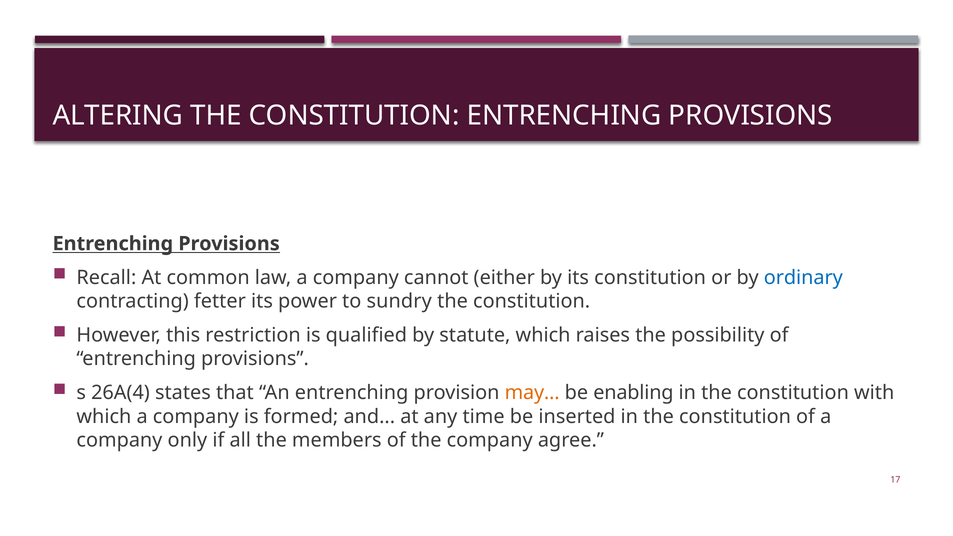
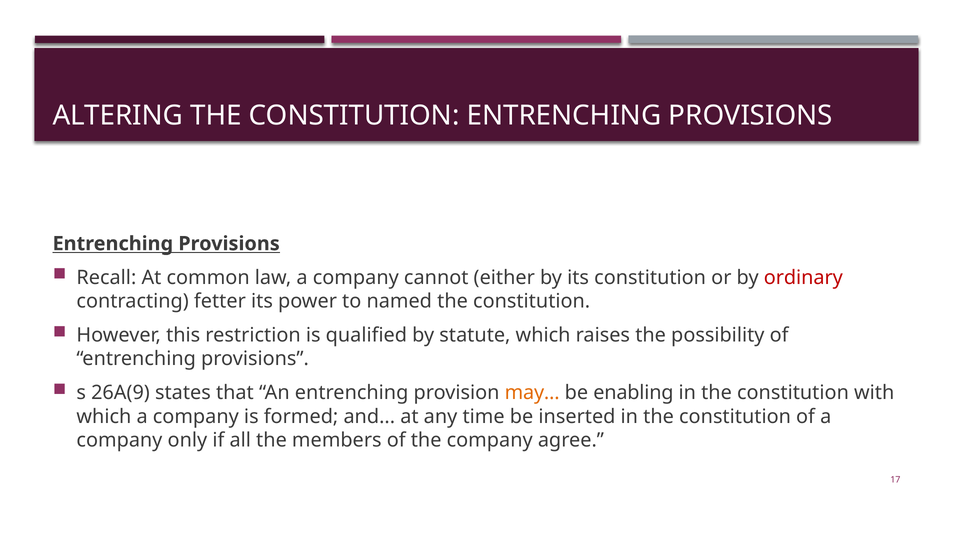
ordinary colour: blue -> red (803, 277)
sundry: sundry -> named (399, 301)
26A(4: 26A(4 -> 26A(9 (120, 393)
